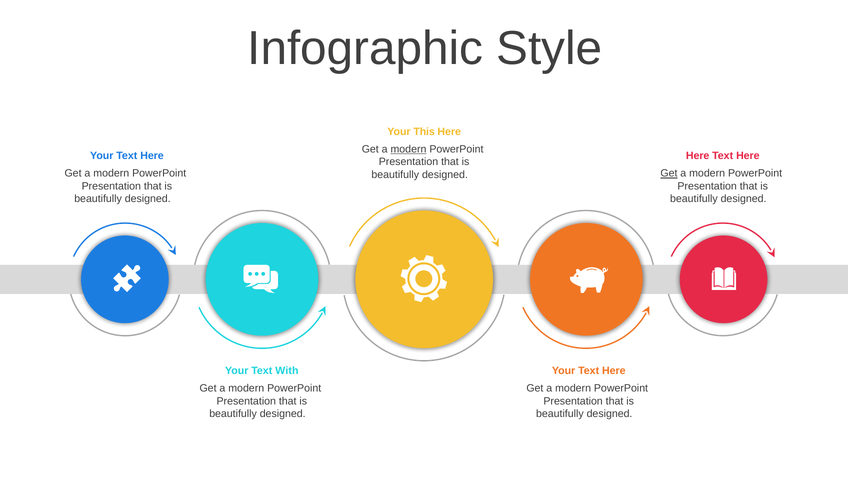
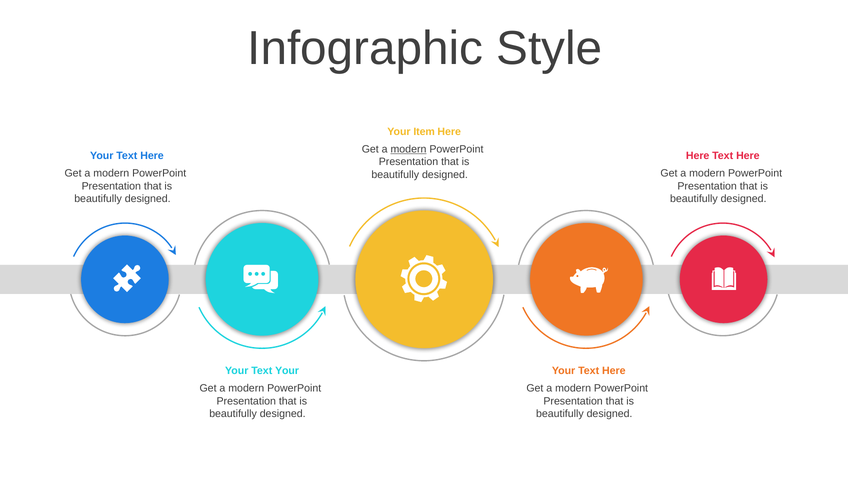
This: This -> Item (424, 132)
Get underline: present -> none (669, 173)
Text With: With -> Your (287, 371)
